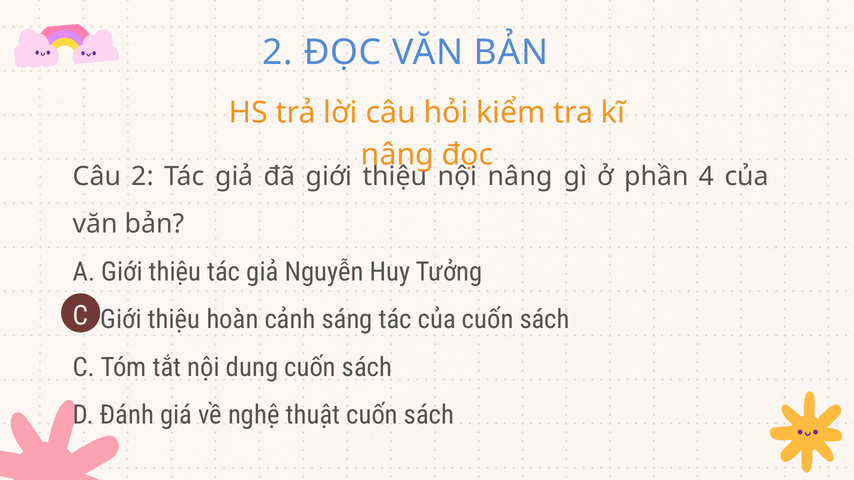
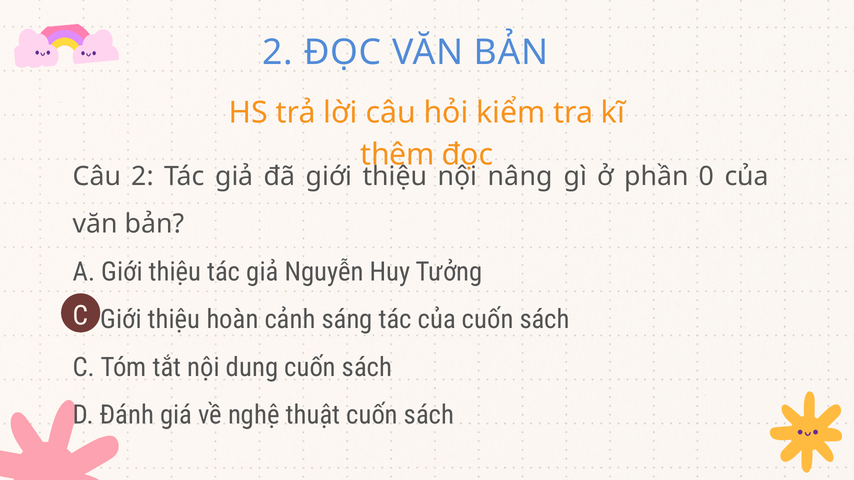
nâng: nâng -> thêm (397, 155)
4: 4 -> 0 (707, 176)
